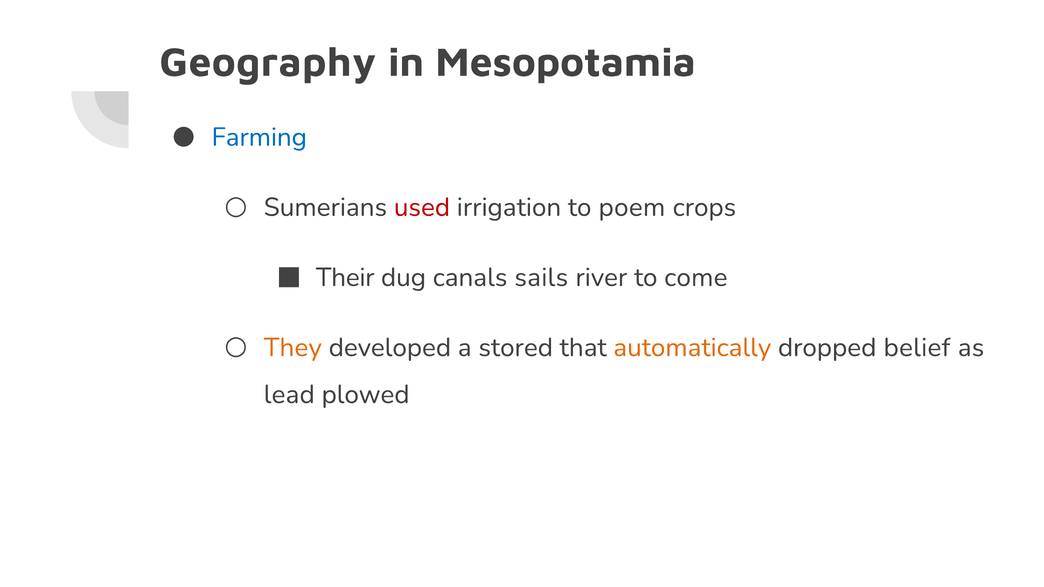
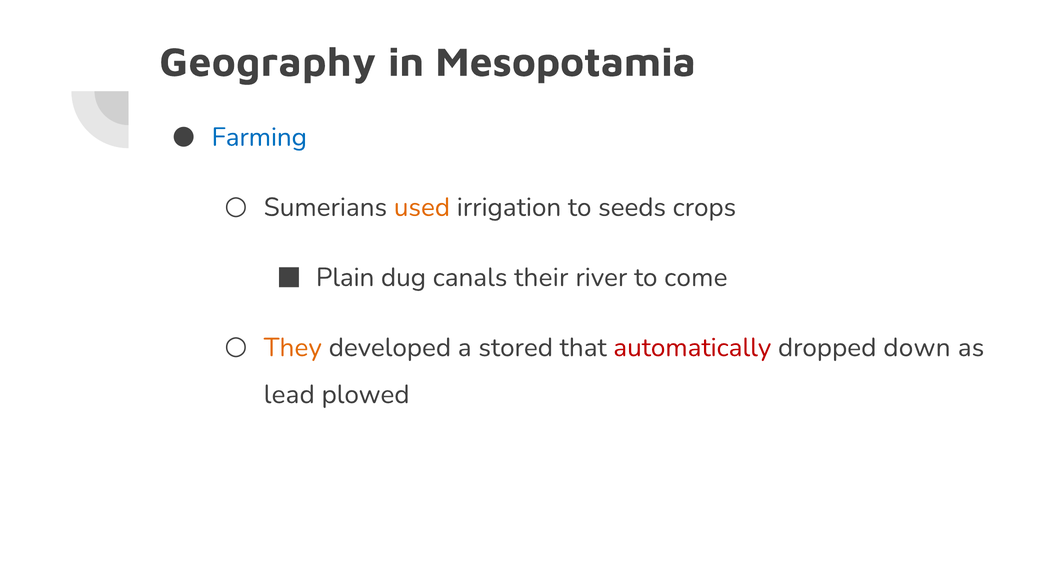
used colour: red -> orange (422, 207)
poem: poem -> seeds (632, 207)
Their: Their -> Plain (345, 278)
sails: sails -> their (541, 278)
automatically colour: orange -> red (692, 348)
belief: belief -> down (917, 348)
